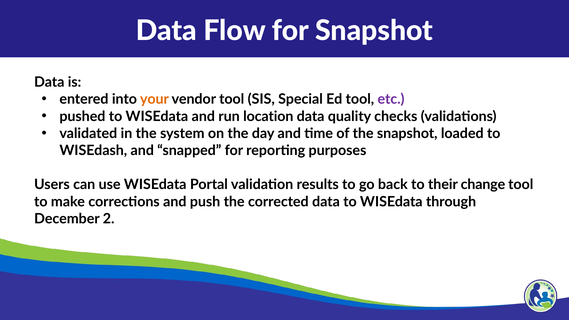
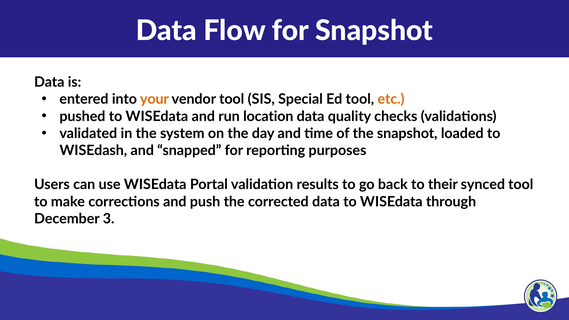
etc colour: purple -> orange (391, 99)
change: change -> synced (483, 185)
2: 2 -> 3 (109, 219)
